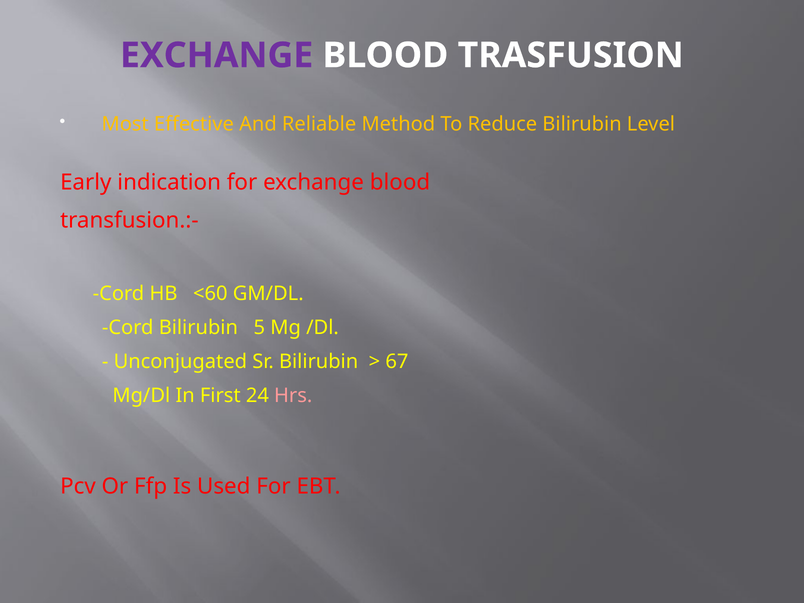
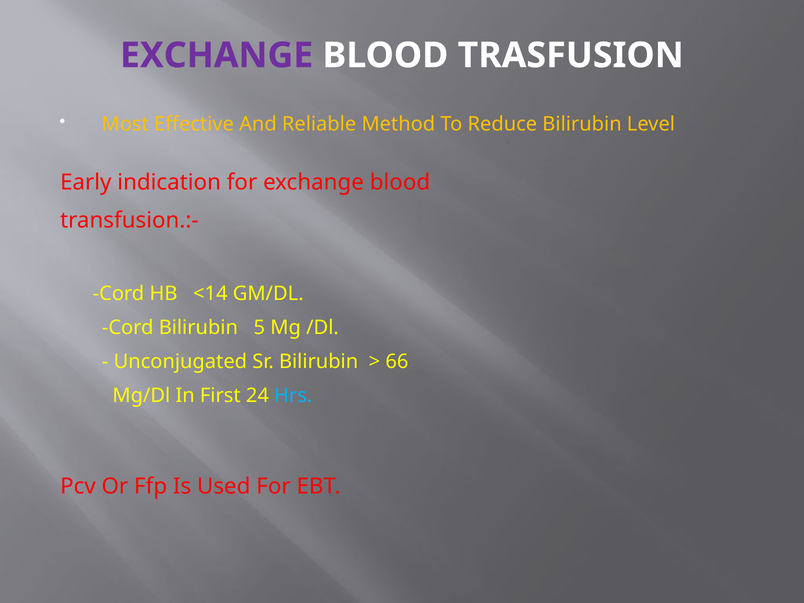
<60: <60 -> <14 (210, 294)
67: 67 -> 66 (397, 362)
Hrs colour: pink -> light blue (293, 396)
